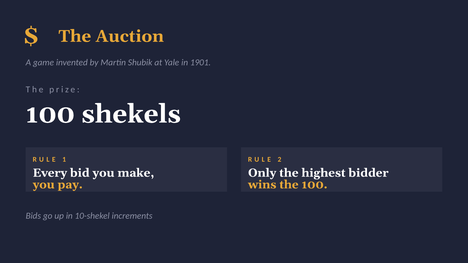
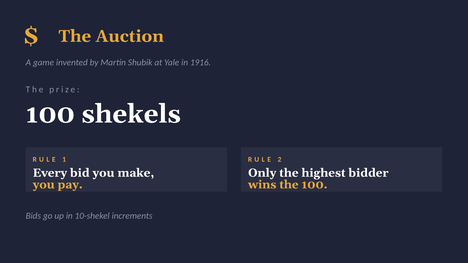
1901: 1901 -> 1916 (200, 63)
